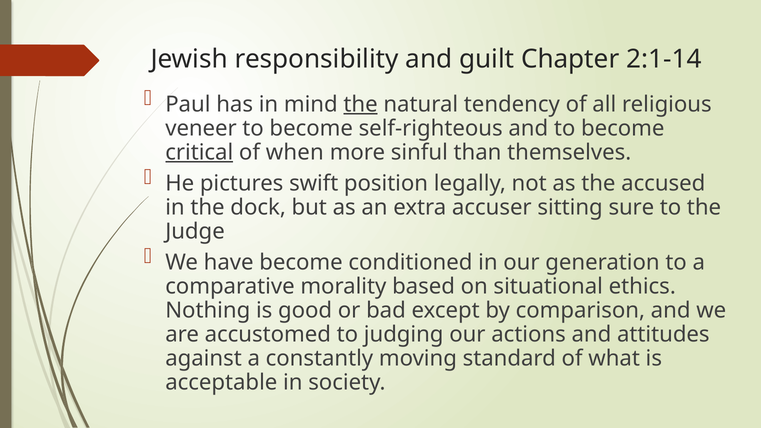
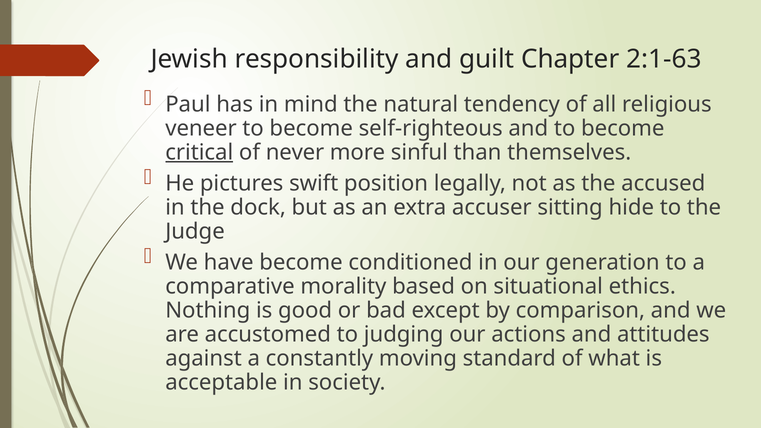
2:1-14: 2:1-14 -> 2:1-63 (664, 59)
the underline: present -> none (361, 104)
when: when -> never (295, 152)
sure: sure -> hide (631, 207)
